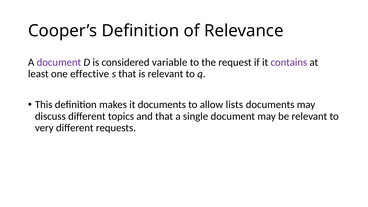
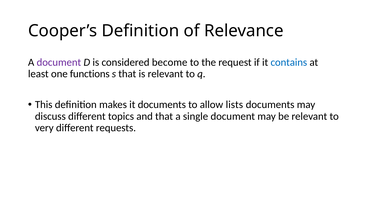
variable: variable -> become (170, 62)
contains colour: purple -> blue (289, 62)
effective: effective -> functions (90, 74)
